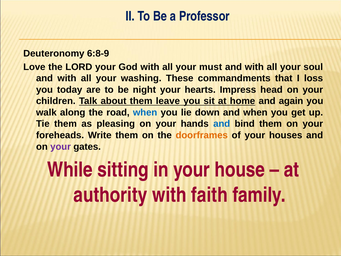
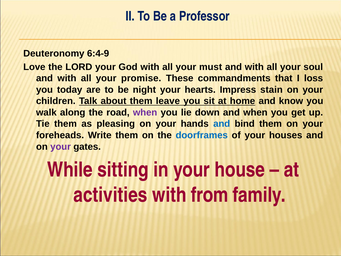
6:8-9: 6:8-9 -> 6:4-9 (98, 54)
washing: washing -> promise (141, 78)
head: head -> stain (271, 90)
again: again -> know (291, 101)
when colour: blue -> purple (145, 112)
doorframes colour: orange -> blue (202, 135)
authority: authority -> activities (110, 195)
faith: faith -> from (210, 195)
